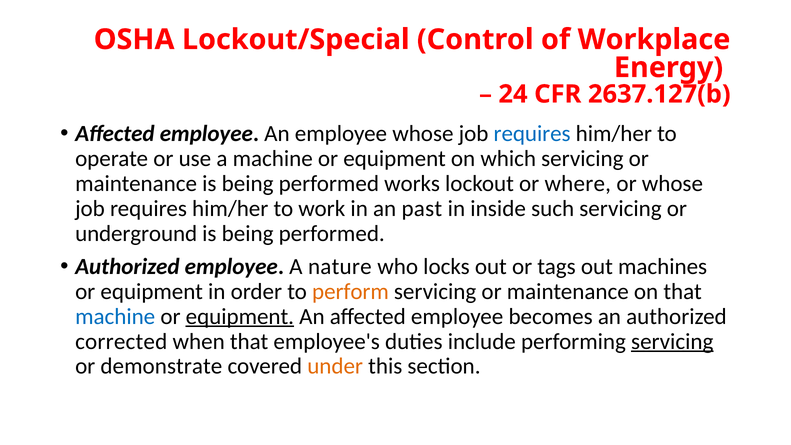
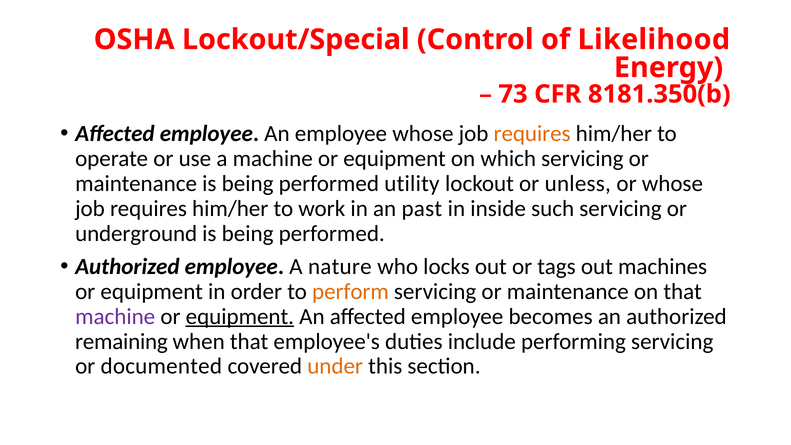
Workplace: Workplace -> Likelihood (654, 40)
24: 24 -> 73 (513, 94)
2637.127(b: 2637.127(b -> 8181.350(b (659, 94)
requires colour: blue -> orange (532, 134)
works: works -> utility (412, 184)
where: where -> unless (578, 184)
machine colour: blue -> purple (115, 316)
corrected: corrected -> remaining (121, 341)
servicing underline: present -> none (672, 341)
demonstrate: demonstrate -> documented (161, 366)
